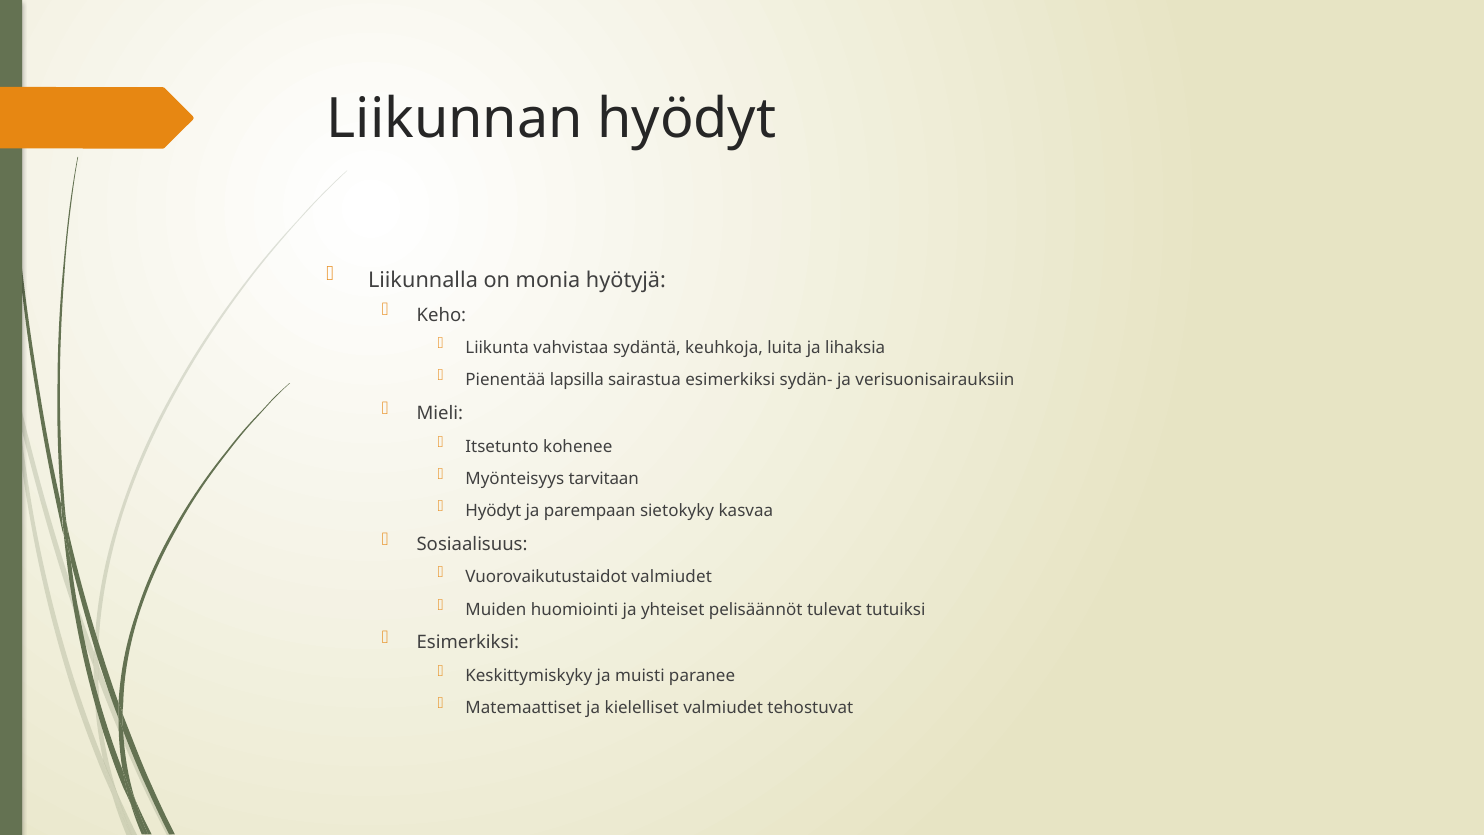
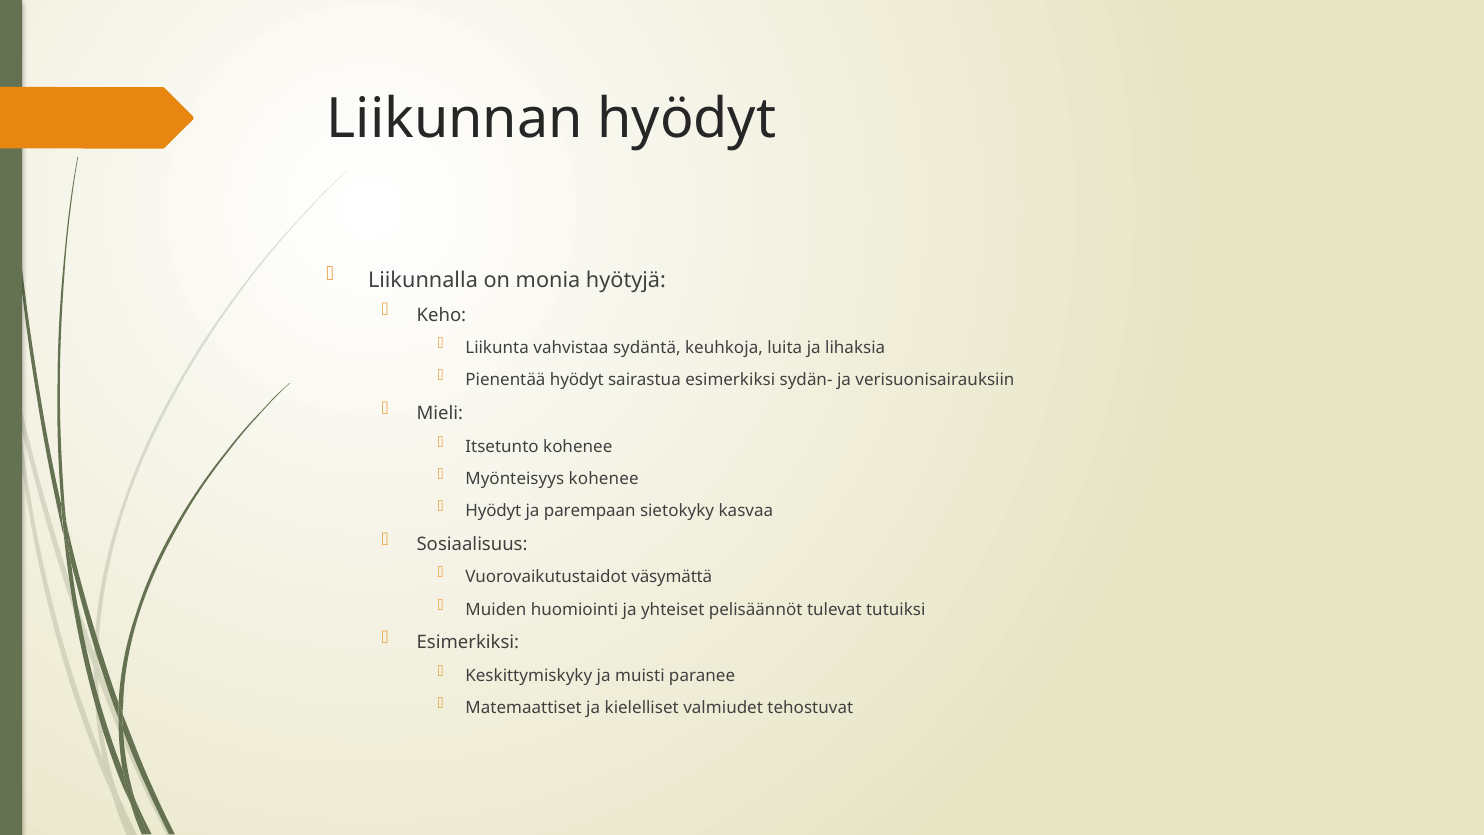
Pienentää lapsilla: lapsilla -> hyödyt (577, 380)
Myönteisyys tarvitaan: tarvitaan -> kohenee (604, 479)
Vuorovaikutustaidot valmiudet: valmiudet -> väsymättä (672, 577)
